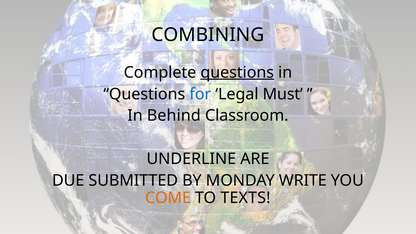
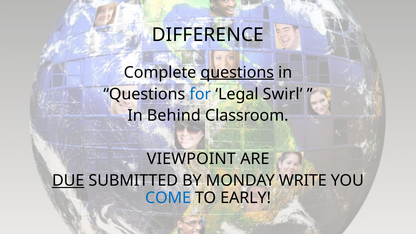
COMBINING: COMBINING -> DIFFERENCE (208, 35)
Must: Must -> Swirl (283, 94)
UNDERLINE: UNDERLINE -> VIEWPOINT (191, 159)
DUE underline: none -> present (68, 181)
COME colour: orange -> blue (168, 198)
TEXTS: TEXTS -> EARLY (246, 198)
